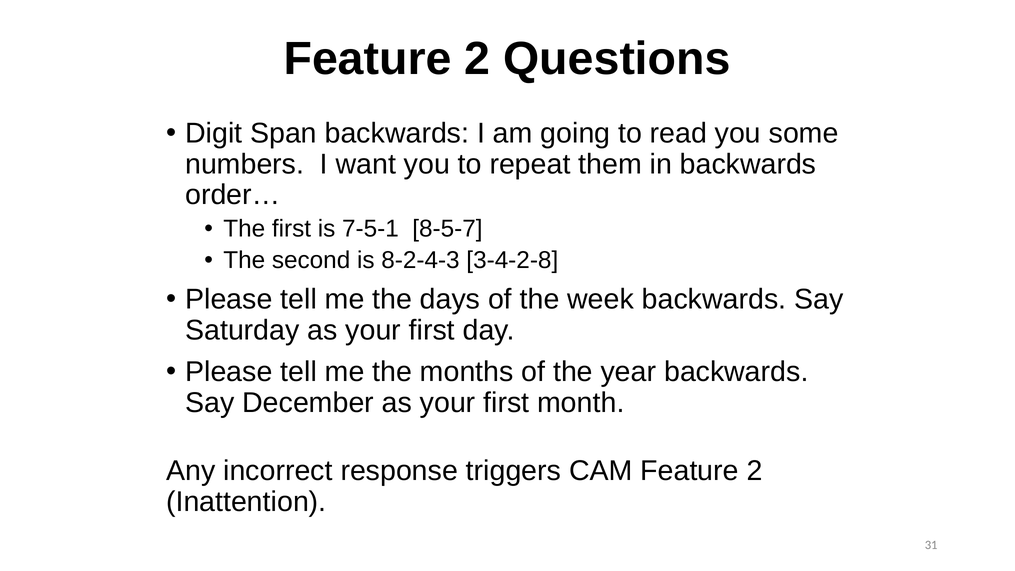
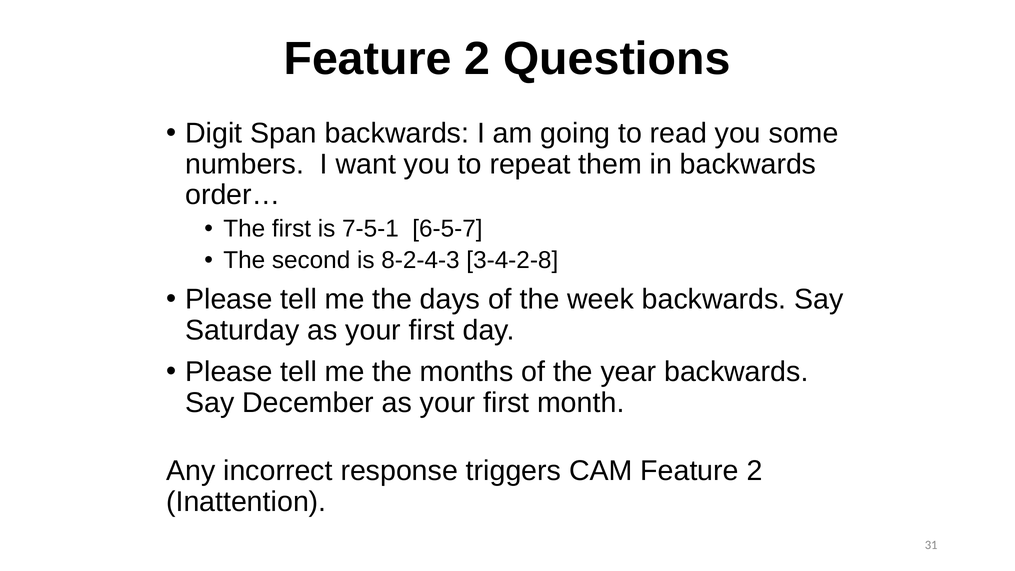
8-5-7: 8-5-7 -> 6-5-7 (447, 229)
